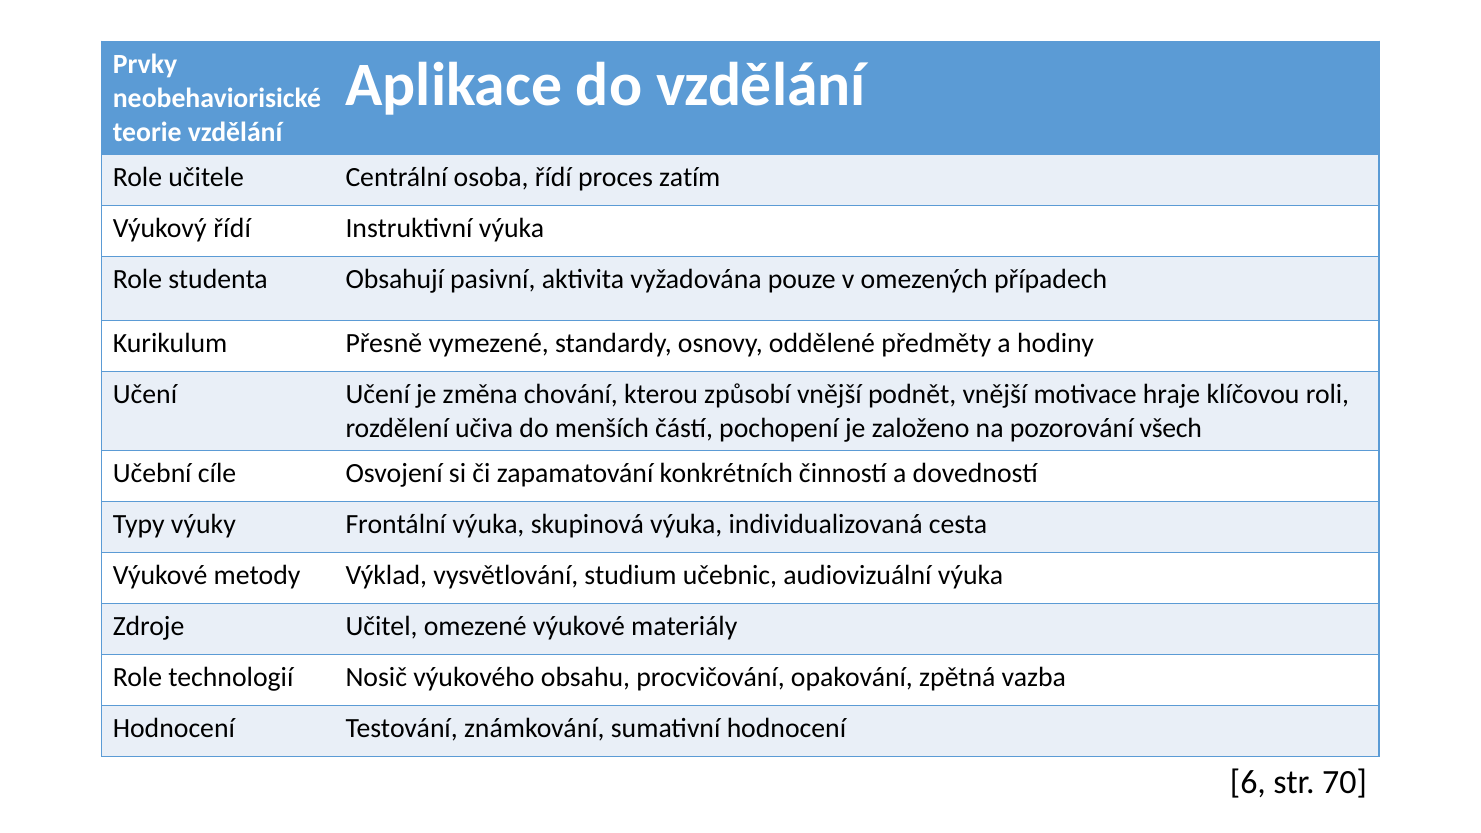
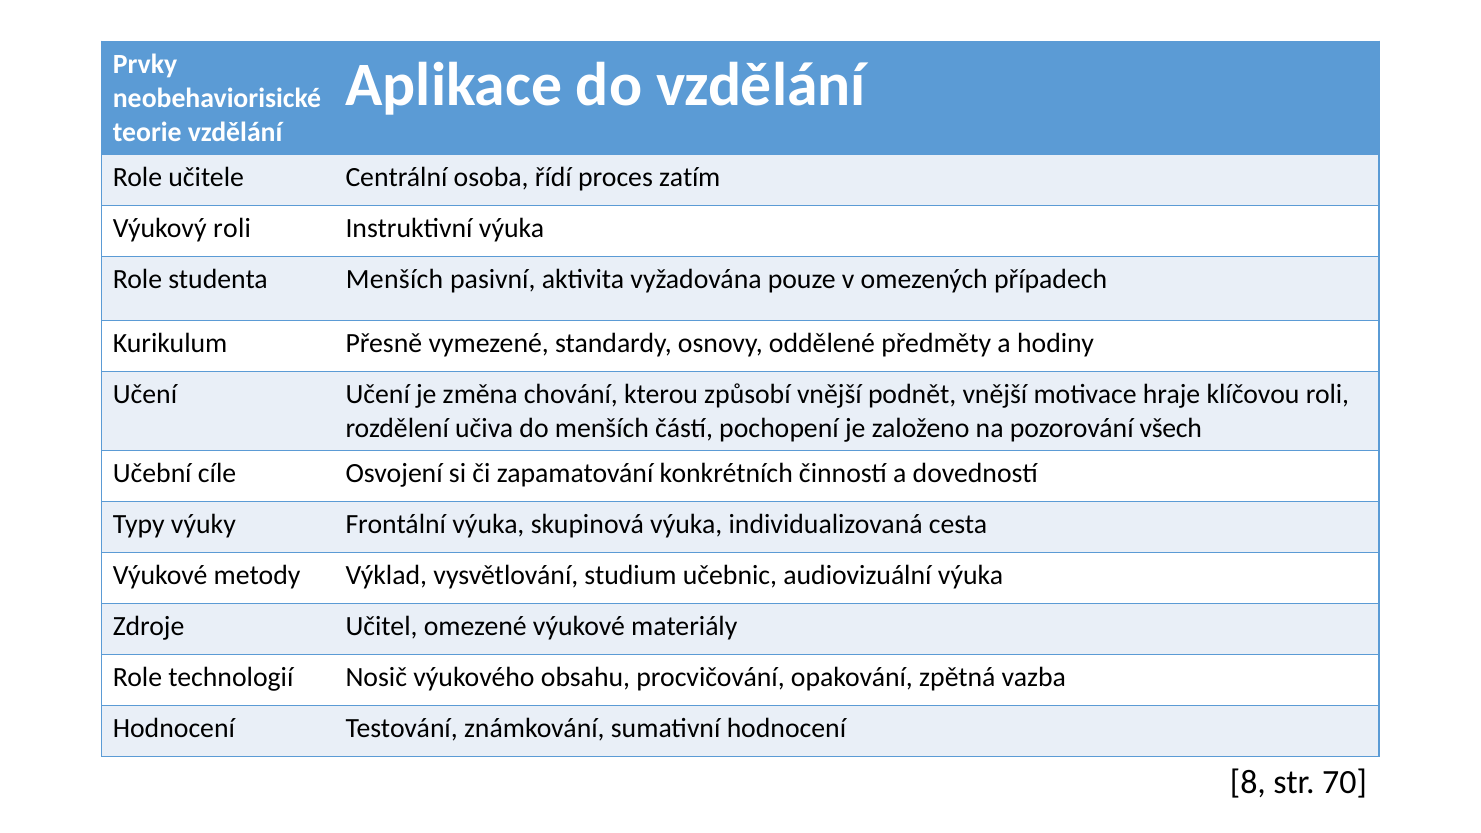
Výukový řídí: řídí -> roli (232, 228)
studenta Obsahují: Obsahují -> Menších (395, 279)
6: 6 -> 8 (1248, 782)
